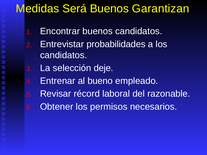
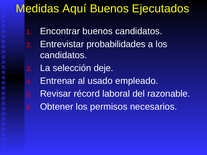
Será: Será -> Aquí (74, 9)
Garantizan: Garantizan -> Ejecutados (161, 9)
bueno: bueno -> usado (100, 81)
